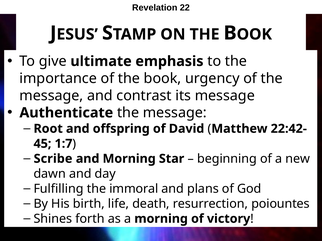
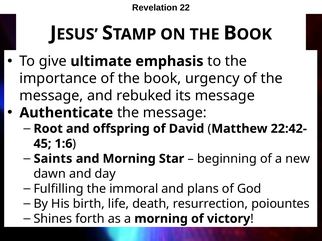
contrast: contrast -> rebuked (144, 96)
1:7: 1:7 -> 1:6 (64, 144)
Scribe: Scribe -> Saints (53, 159)
